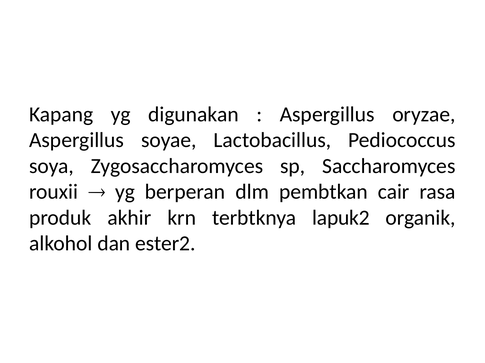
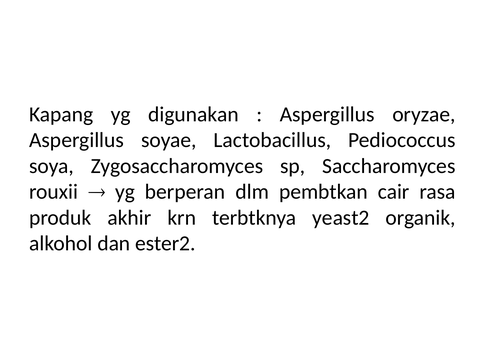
lapuk2: lapuk2 -> yeast2 (341, 218)
